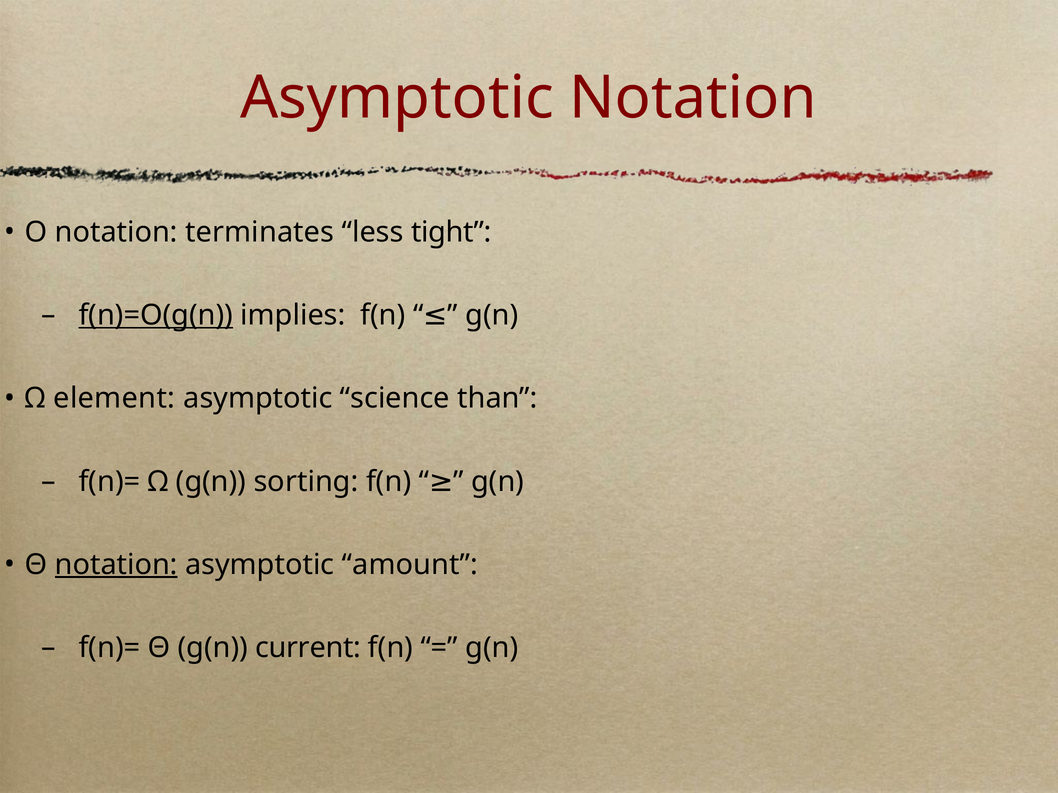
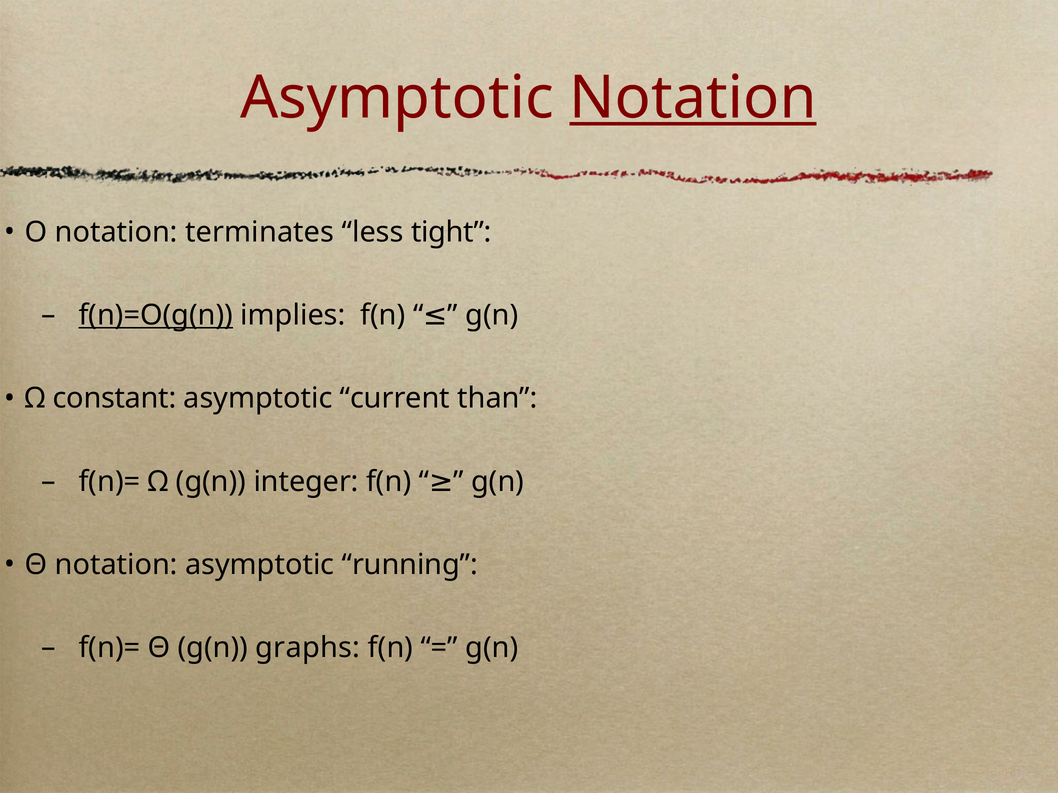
Notation underline: none -> present (693, 98)
element: element -> constant (115, 399)
science: science -> current (395, 399)
sorting: sorting -> integer (306, 482)
notation underline: present -> none (116, 565)
amount: amount -> running (410, 565)
current: current -> graphs (308, 648)
